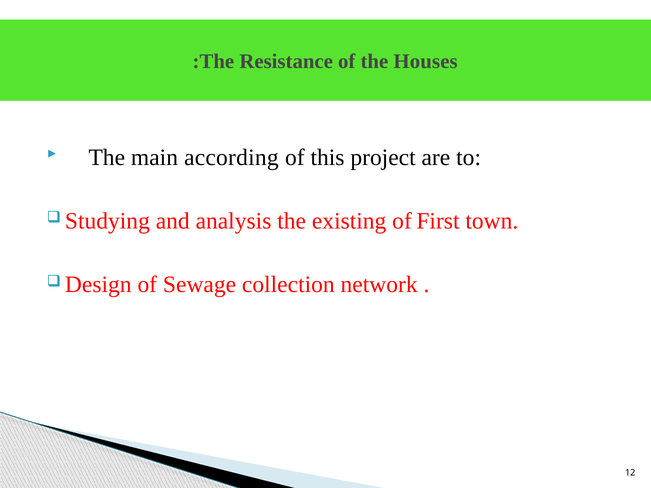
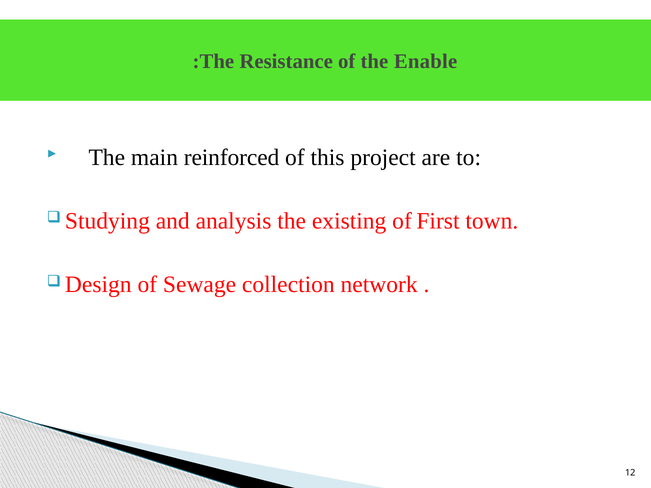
Houses: Houses -> Enable (426, 62)
according: according -> reinforced (232, 157)
